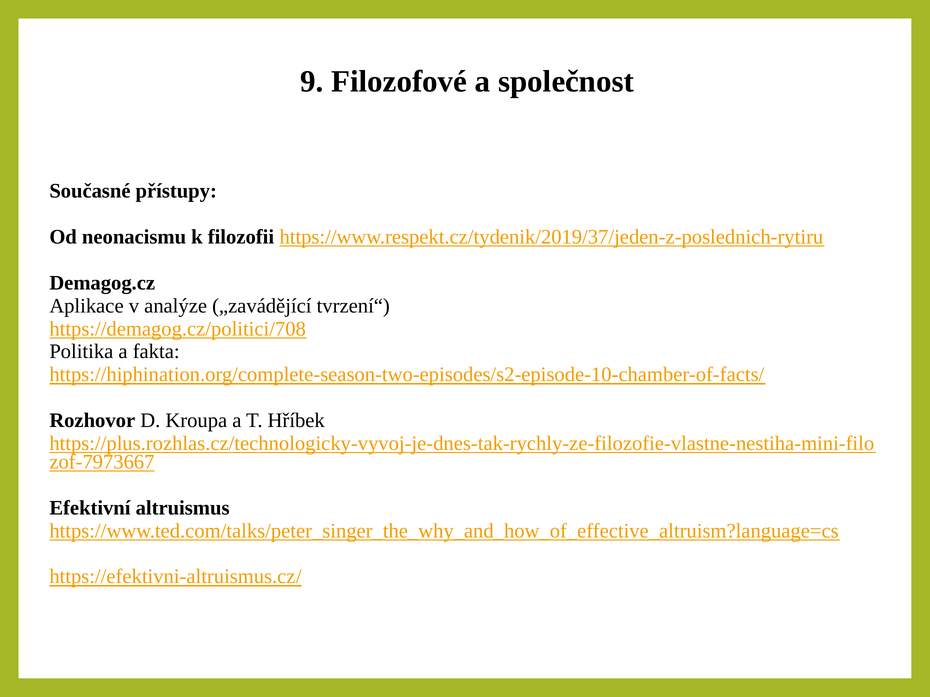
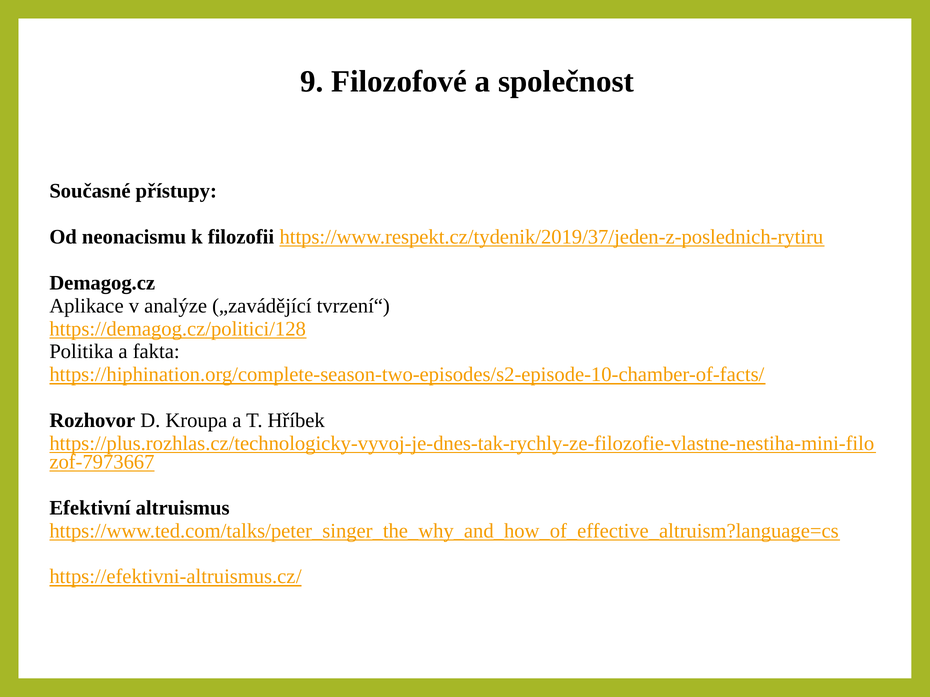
https://demagog.cz/politici/708: https://demagog.cz/politici/708 -> https://demagog.cz/politici/128 (178, 329)
